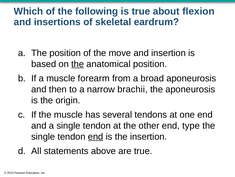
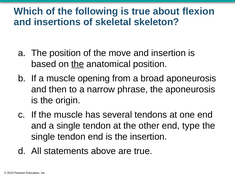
eardrum: eardrum -> skeleton (157, 22)
forearm: forearm -> opening (94, 78)
brachii: brachii -> phrase (133, 89)
end underline: present -> none (96, 136)
